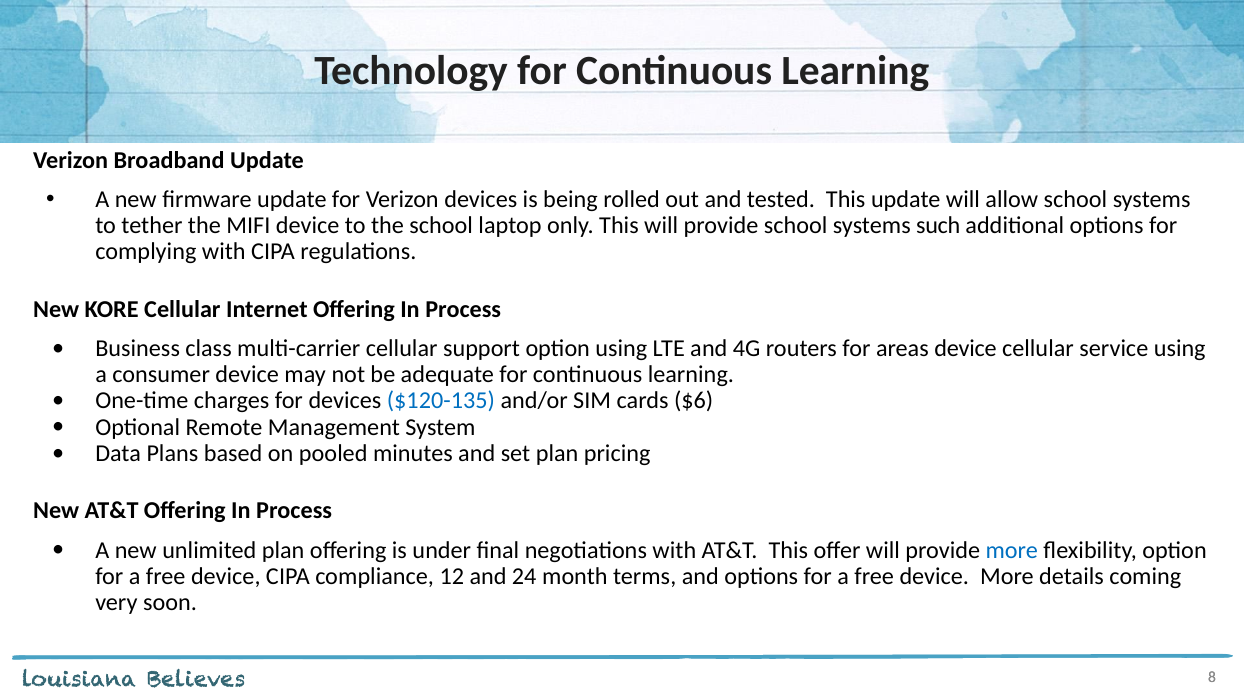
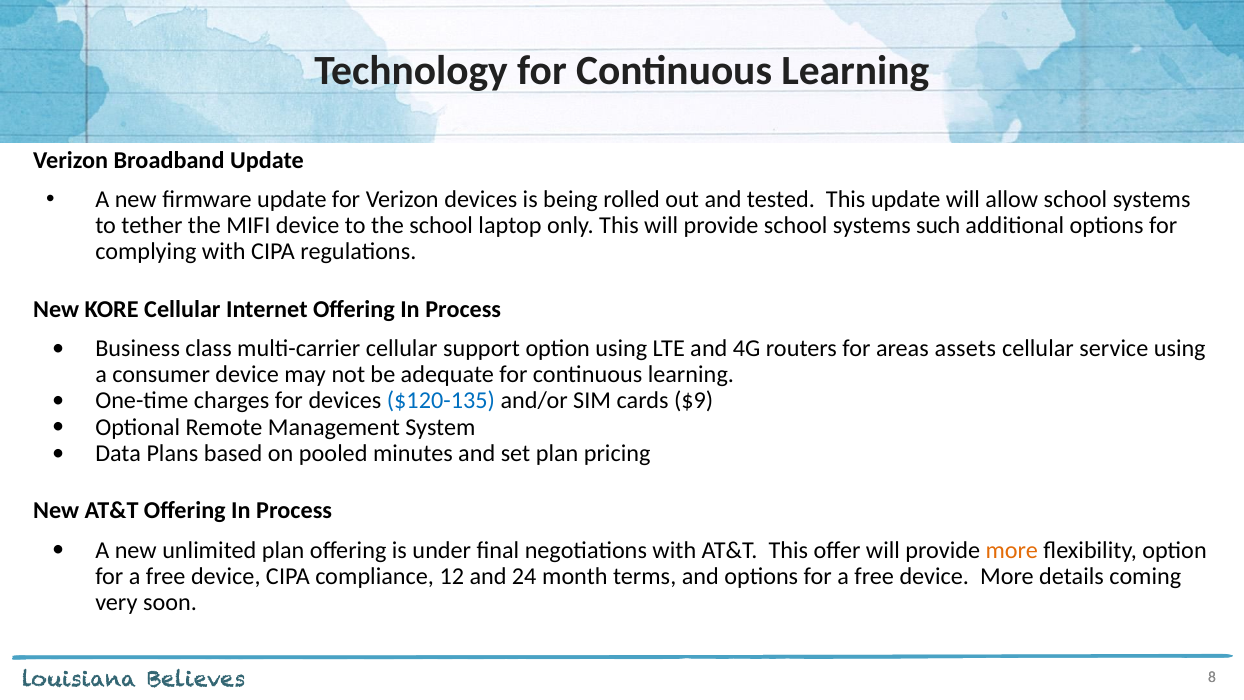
areas device: device -> assets (965, 348)
$6: $6 -> $9 (694, 401)
more colour: blue -> orange (1012, 550)
